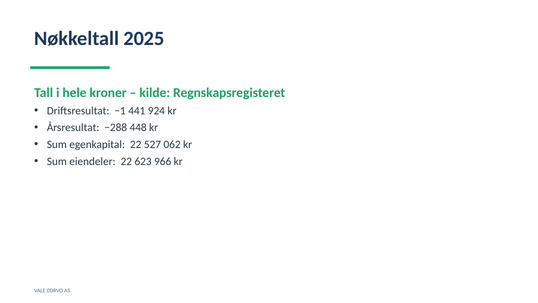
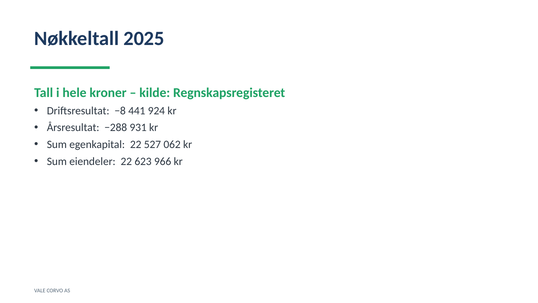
−1: −1 -> −8 (120, 111)
448: 448 -> 931 (138, 127)
